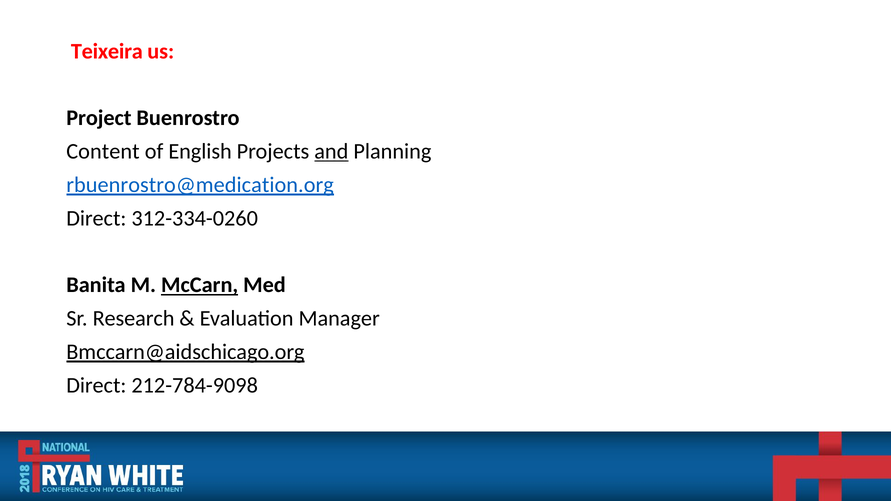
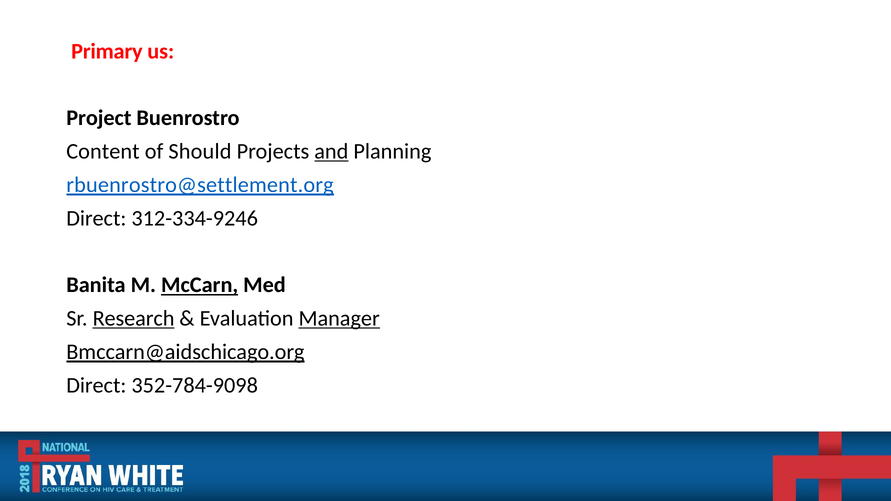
Teixeira: Teixeira -> Primary (107, 51)
English: English -> Should (200, 151)
rbuenrostro@medication.org: rbuenrostro@medication.org -> rbuenrostro@settlement.org (200, 185)
312-334-0260: 312-334-0260 -> 312-334-9246 (195, 219)
Research underline: none -> present (134, 319)
Manager underline: none -> present (339, 319)
212-784-9098: 212-784-9098 -> 352-784-9098 (195, 386)
